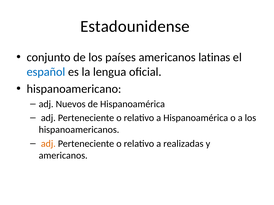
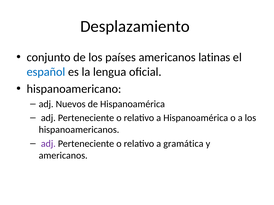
Estadounidense: Estadounidense -> Desplazamiento (135, 27)
adj colour: orange -> purple (48, 144)
realizadas: realizadas -> gramática (183, 144)
